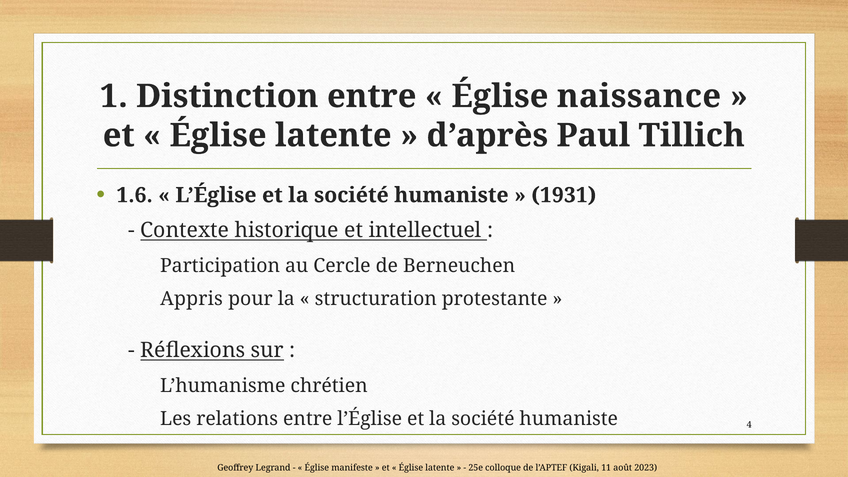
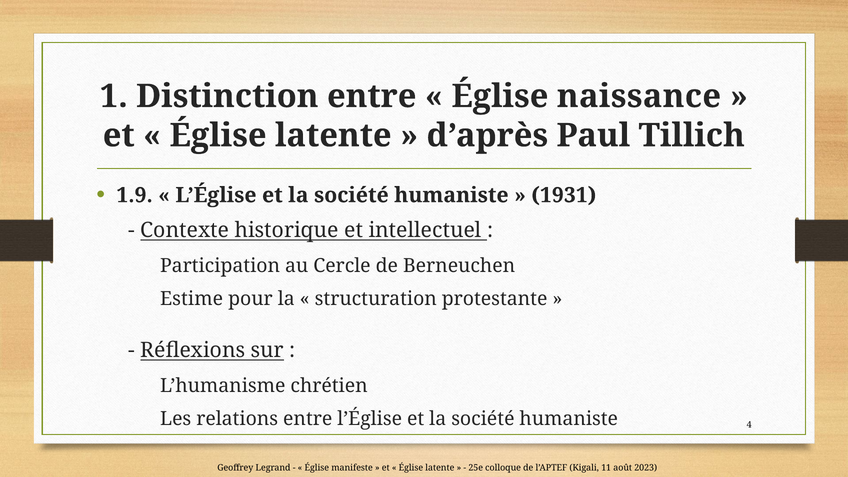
1.6: 1.6 -> 1.9 (135, 195)
Appris: Appris -> Estime (192, 299)
